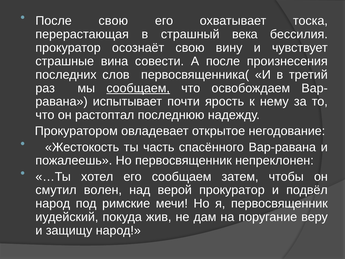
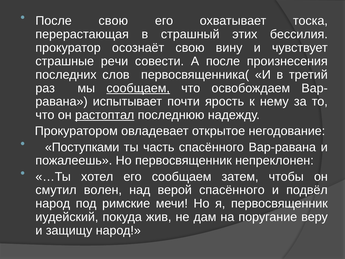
века: века -> этих (245, 34)
вина: вина -> речи (114, 61)
растоптал underline: none -> present (105, 115)
Жестокость: Жестокость -> Поступками (82, 147)
верой прокуратор: прокуратор -> спасённого (232, 190)
